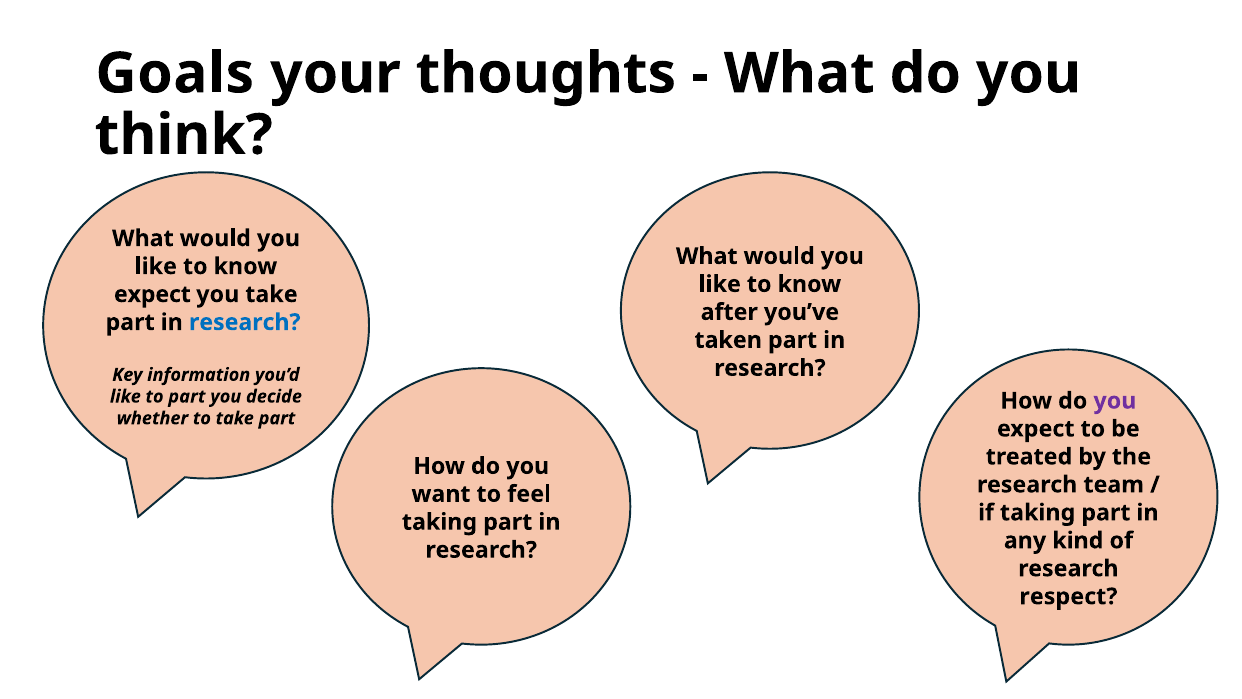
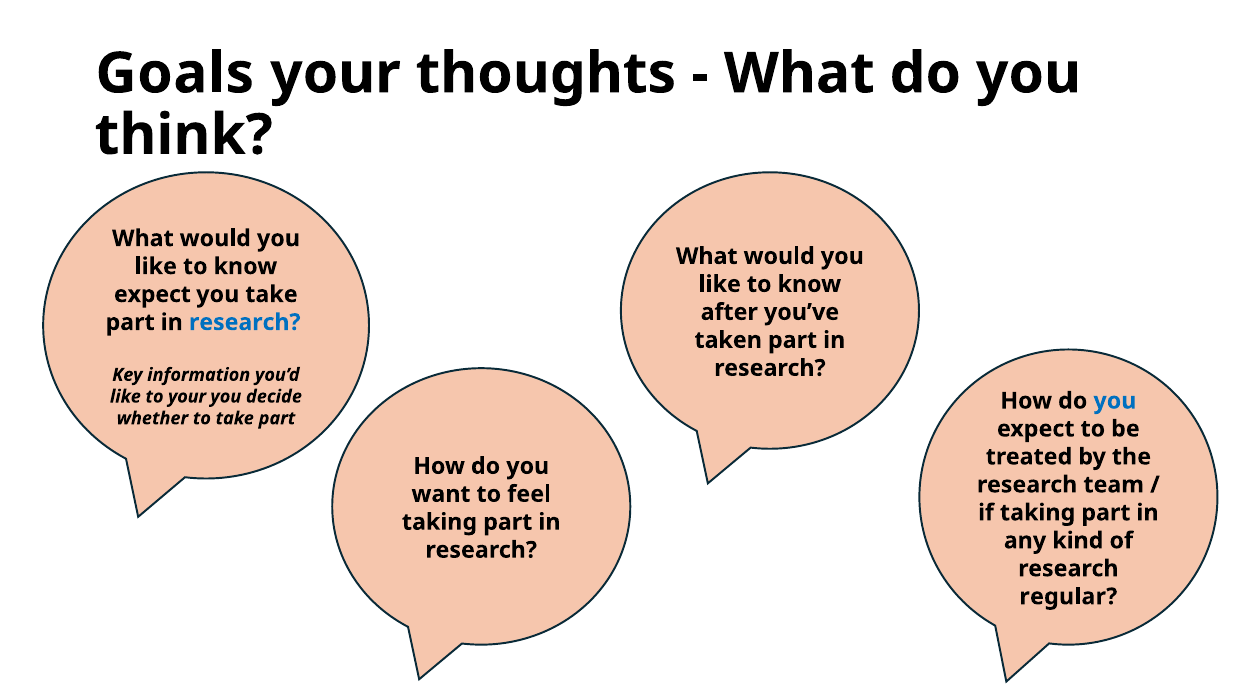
to part: part -> your (187, 396)
you colour: purple -> blue (1115, 401)
respect: respect -> regular (1068, 596)
